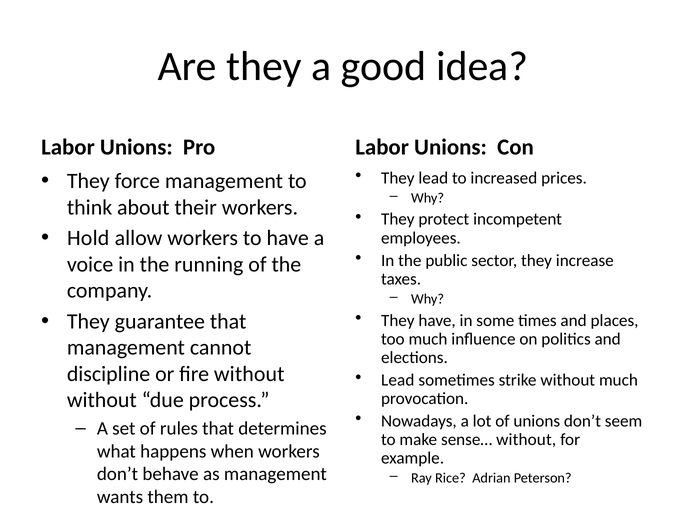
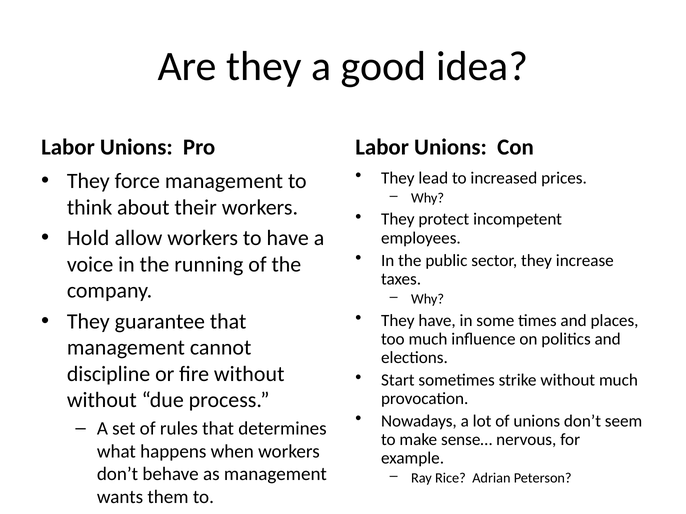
Lead: Lead -> Start (398, 380)
sense… without: without -> nervous (526, 440)
